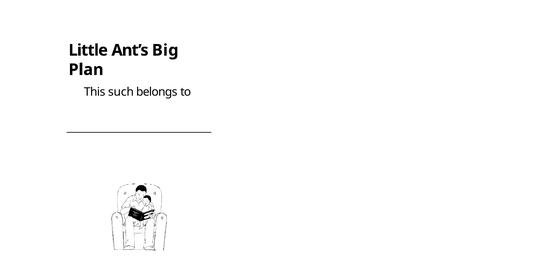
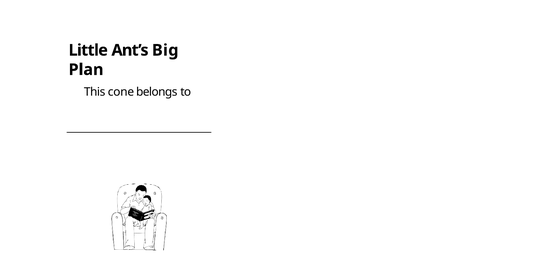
such: such -> cone (121, 92)
